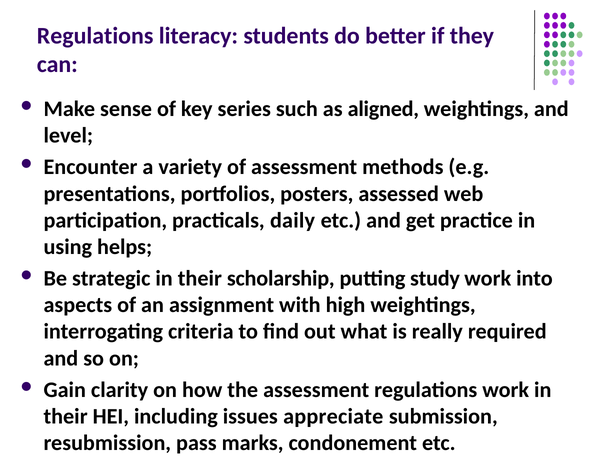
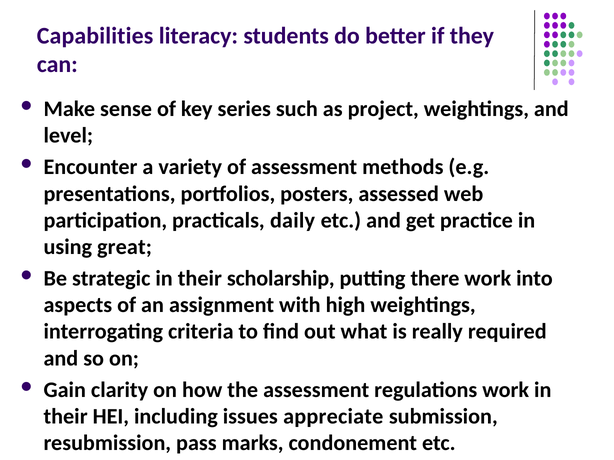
Regulations: Regulations -> Capabilities (95, 36)
aligned: aligned -> project (383, 109)
helps: helps -> great (125, 247)
study: study -> there (435, 279)
